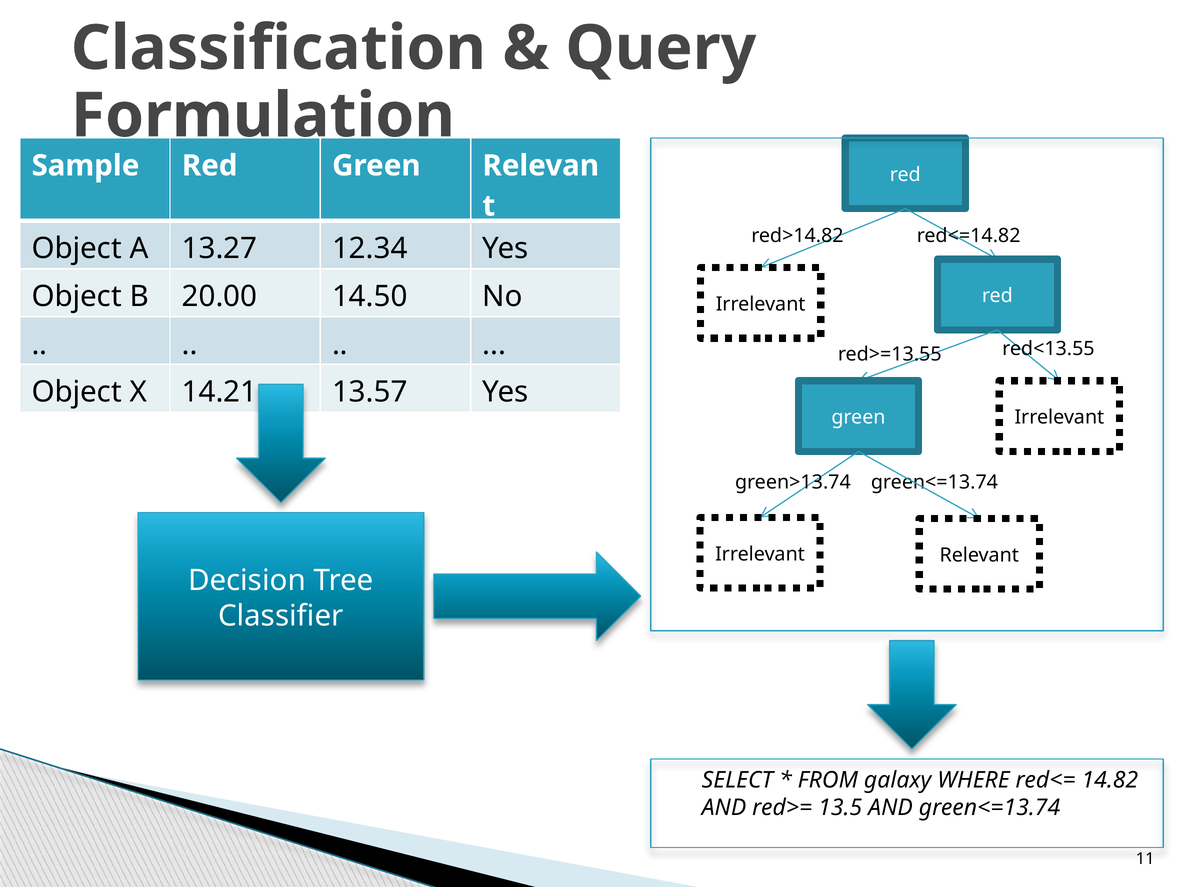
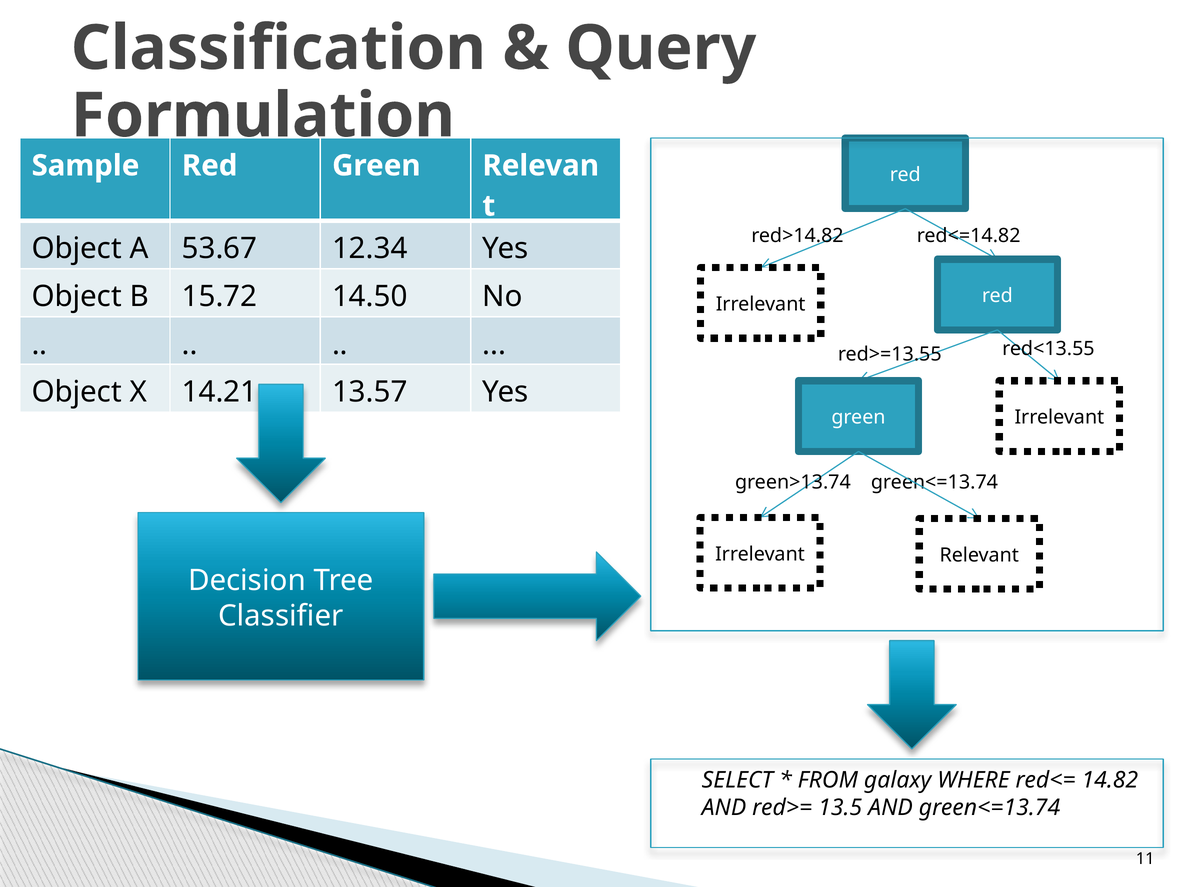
13.27: 13.27 -> 53.67 (220, 249)
20.00: 20.00 -> 15.72 (220, 297)
